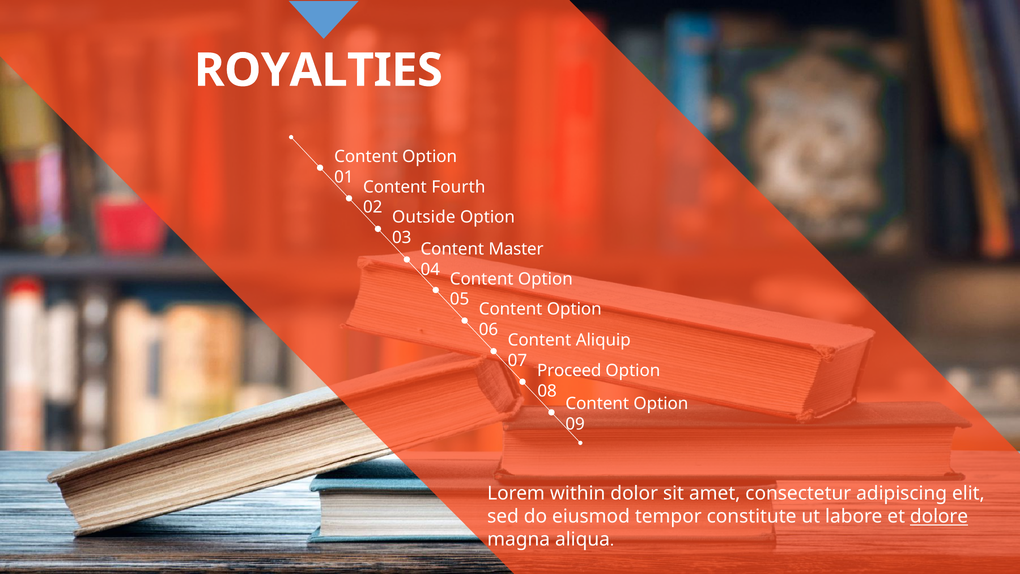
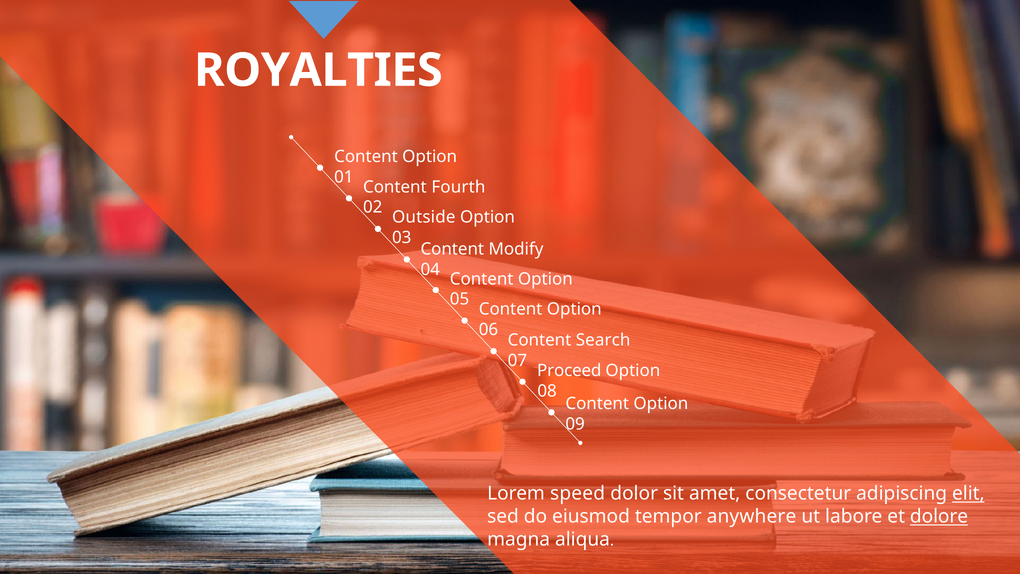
Master: Master -> Modify (516, 249)
Aliquip: Aliquip -> Search (603, 340)
within: within -> speed (578, 493)
elit underline: none -> present (968, 493)
constitute: constitute -> anywhere (751, 516)
